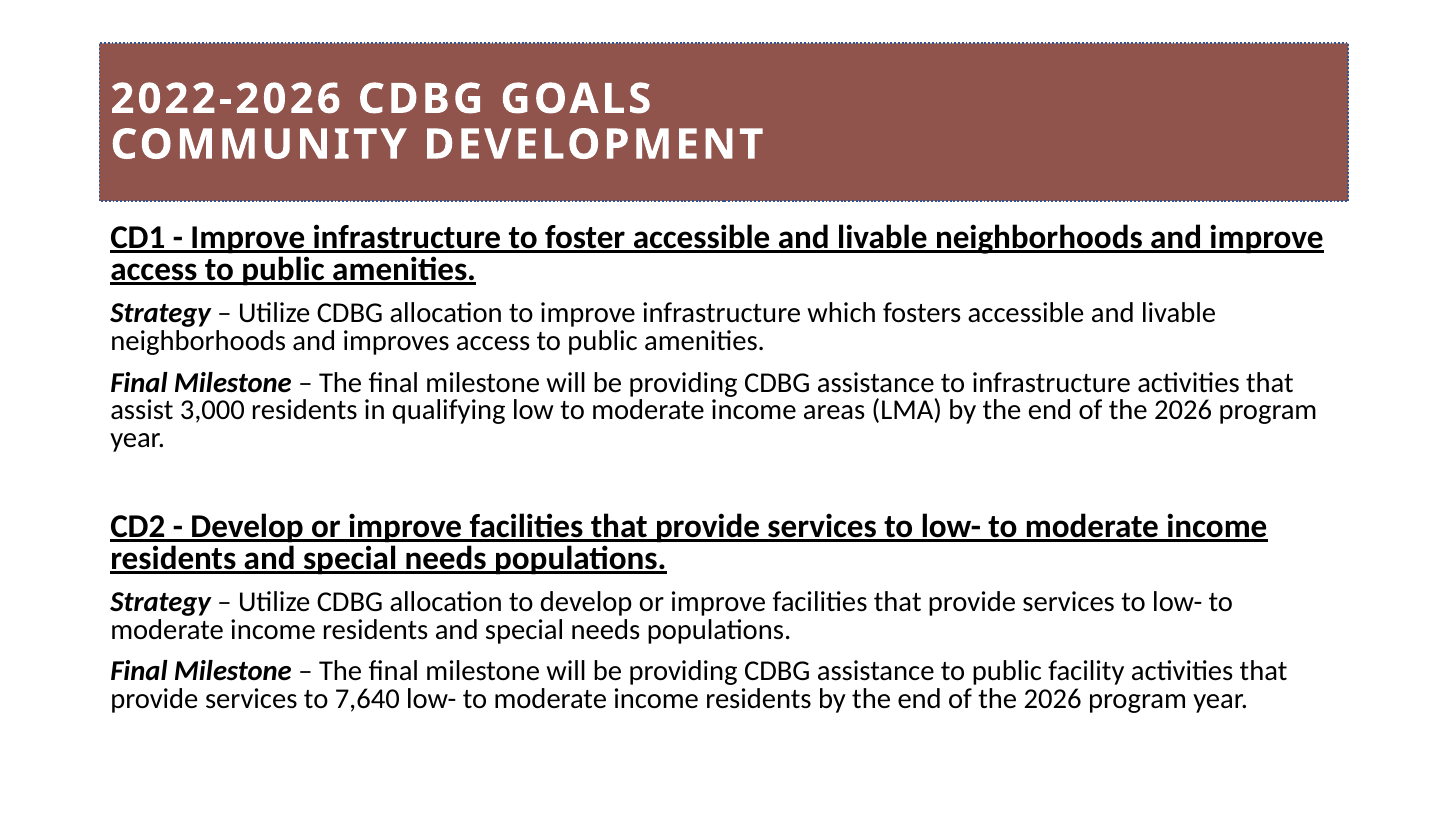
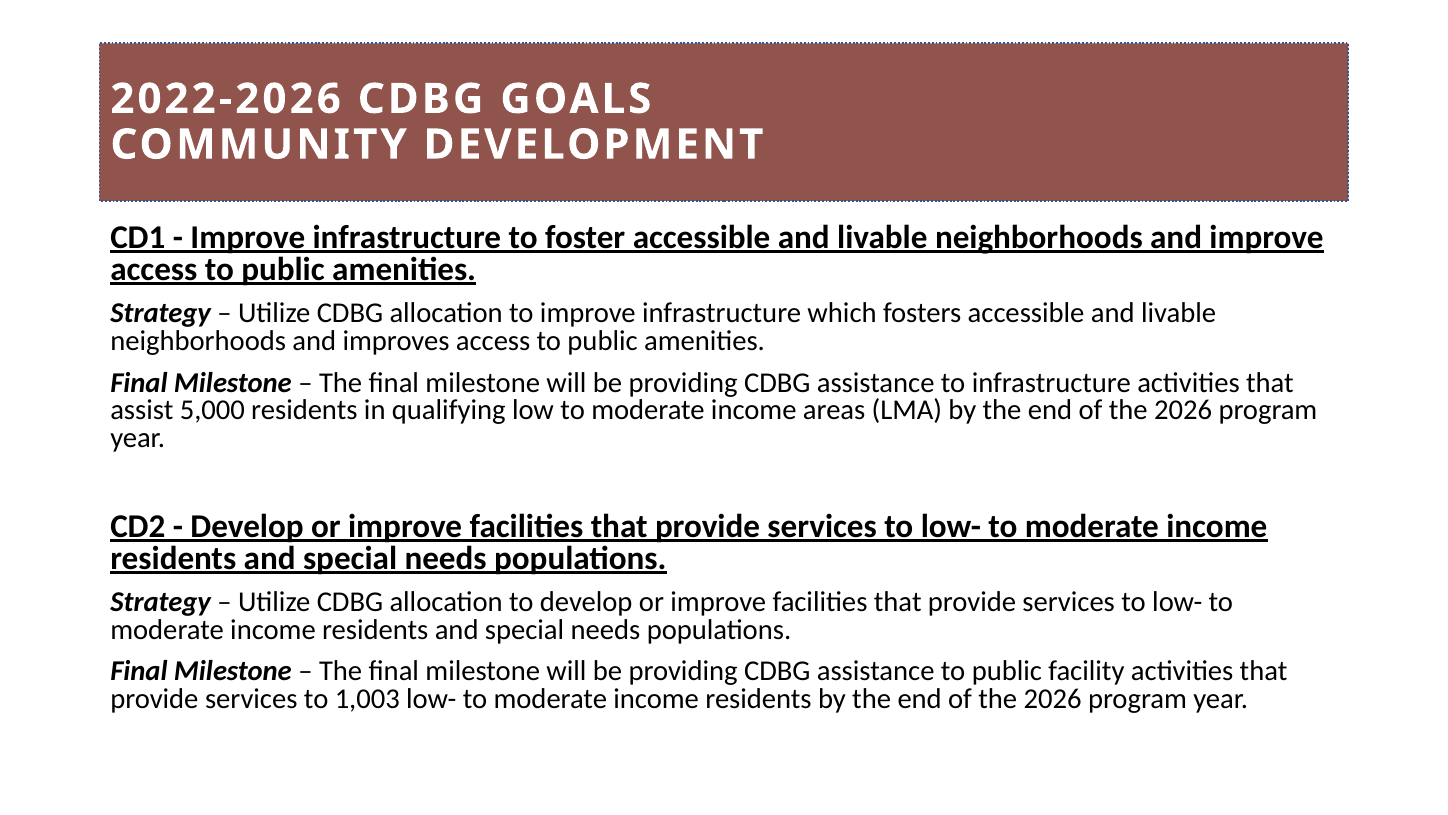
3,000: 3,000 -> 5,000 (212, 410)
7,640: 7,640 -> 1,003 (367, 699)
